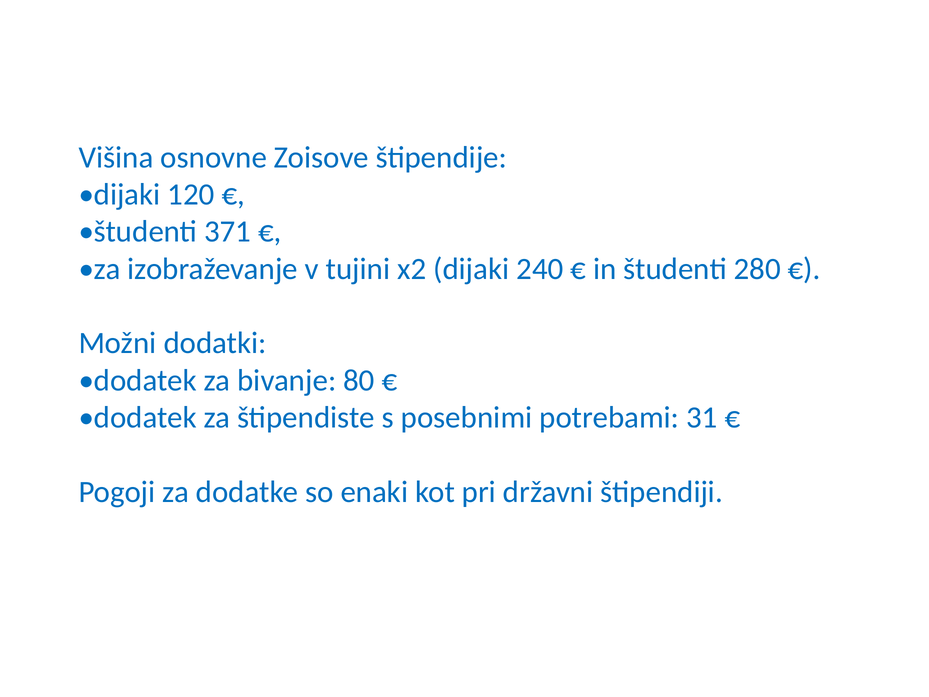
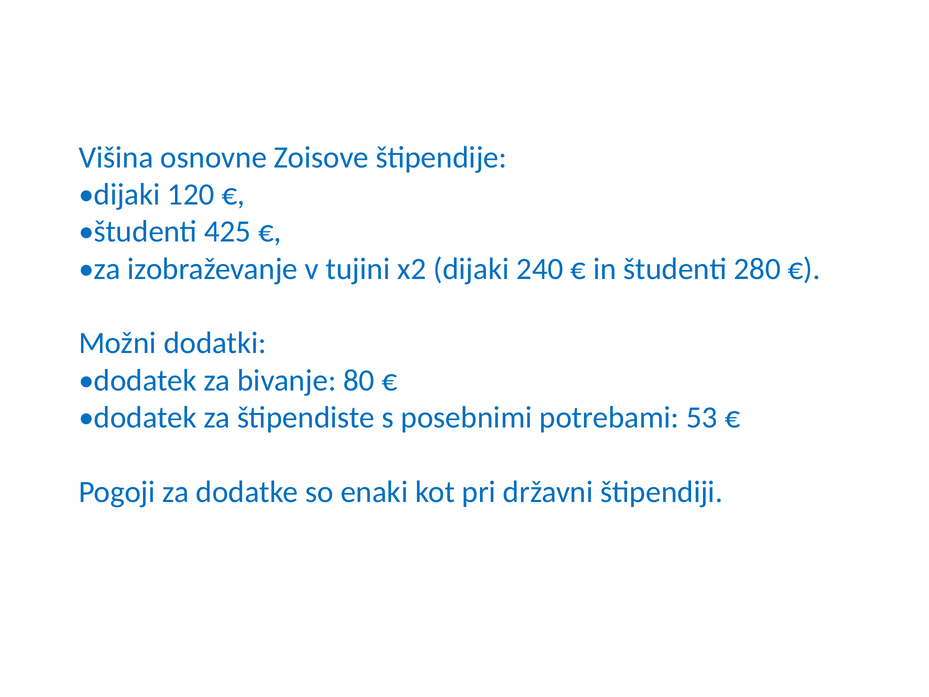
371: 371 -> 425 (228, 232)
31: 31 -> 53 (702, 417)
